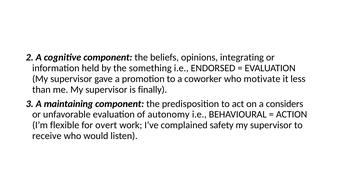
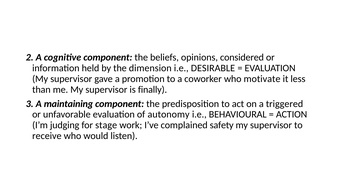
integrating: integrating -> considered (242, 57)
something: something -> dimension (150, 68)
ENDORSED: ENDORSED -> DESIRABLE (213, 68)
considers: considers -> triggered (284, 104)
flexible: flexible -> judging (65, 125)
overt: overt -> stage (106, 125)
